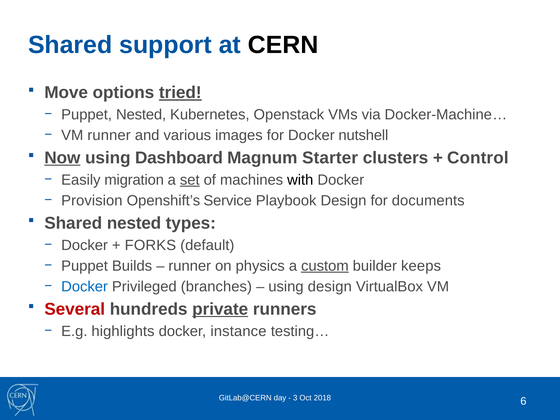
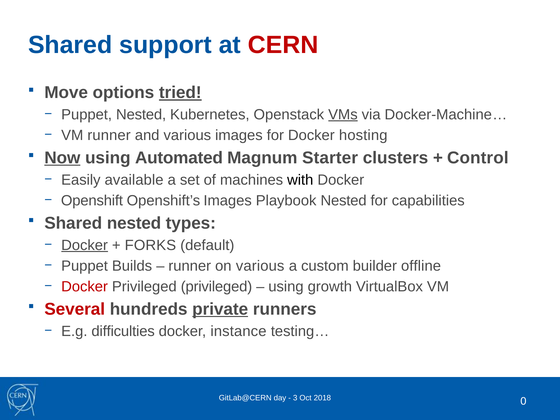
CERN colour: black -> red (283, 45)
VMs underline: none -> present (343, 115)
nutshell: nutshell -> hosting (363, 135)
Dashboard: Dashboard -> Automated (179, 158)
migration: migration -> available (134, 180)
set underline: present -> none (190, 180)
Provision: Provision -> Openshift (92, 201)
Openshift’s Service: Service -> Images (228, 201)
Playbook Design: Design -> Nested (344, 201)
documents: documents -> capabilities (428, 201)
Docker underline: none -> present (85, 245)
on physics: physics -> various (260, 266)
custom underline: present -> none (325, 266)
keeps: keeps -> offline (421, 266)
Docker colour: blue -> red (85, 287)
Privileged branches: branches -> privileged (216, 287)
using design: design -> growth (330, 287)
highlights: highlights -> difficulties (123, 331)
6: 6 -> 0 (523, 401)
